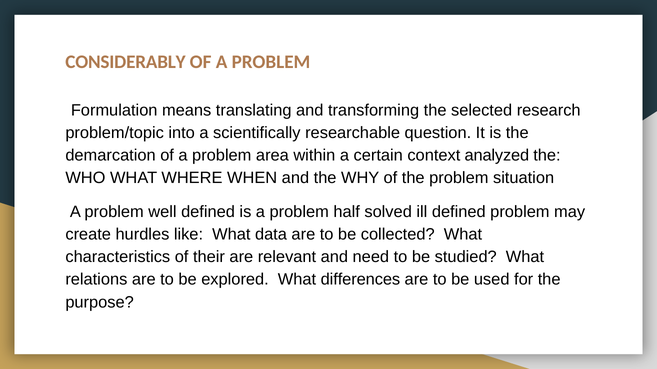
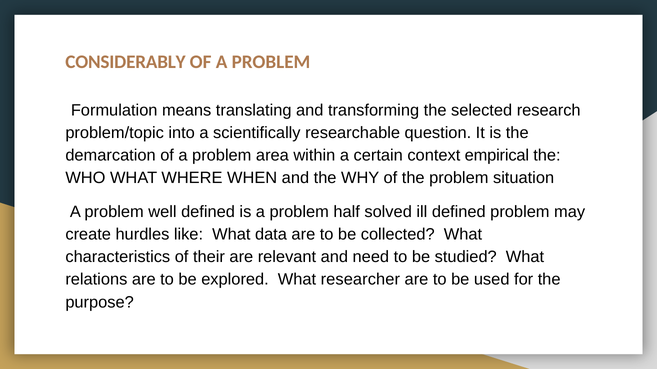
analyzed: analyzed -> empirical (497, 156)
differences: differences -> researcher (360, 280)
